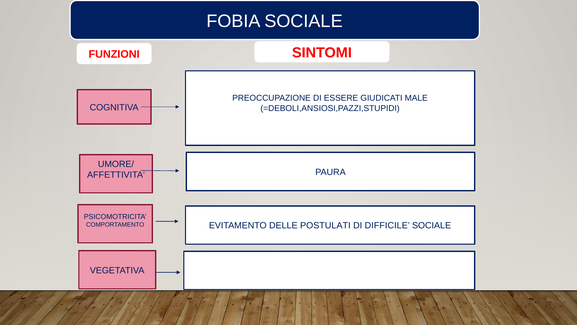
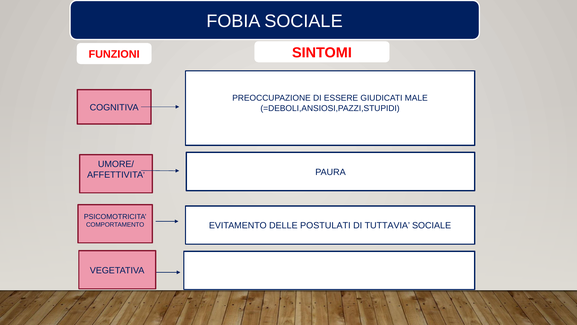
DIFFICILE: DIFFICILE -> TUTTAVIA (387, 225)
